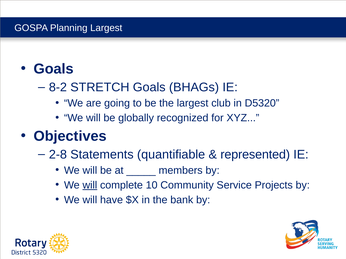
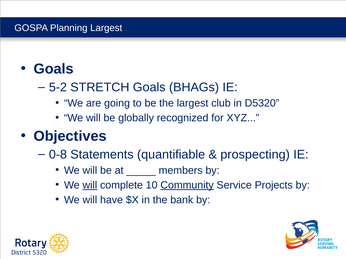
8-2: 8-2 -> 5-2 (58, 88)
2-8: 2-8 -> 0-8 (58, 155)
represented: represented -> prospecting (255, 155)
Community underline: none -> present (187, 185)
